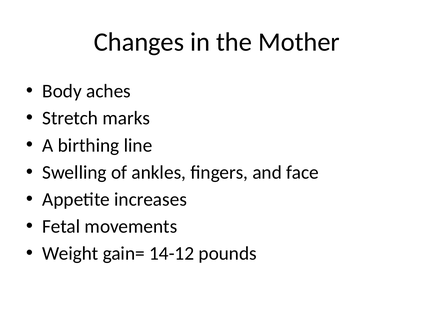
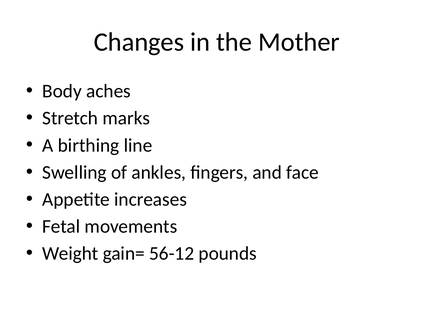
14-12: 14-12 -> 56-12 (172, 253)
